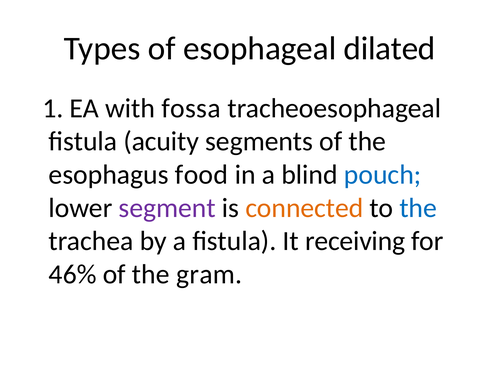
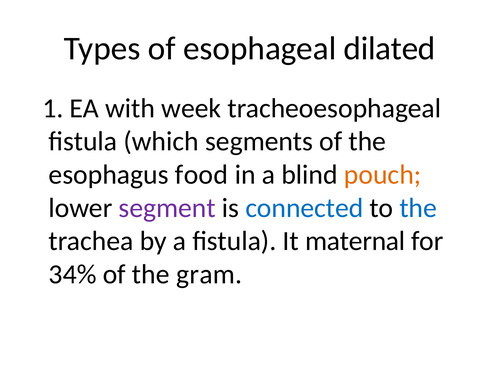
fossa: fossa -> week (191, 108)
acuity: acuity -> which (161, 142)
pouch colour: blue -> orange (383, 175)
connected colour: orange -> blue (304, 208)
receiving: receiving -> maternal (355, 241)
46%: 46% -> 34% (73, 275)
